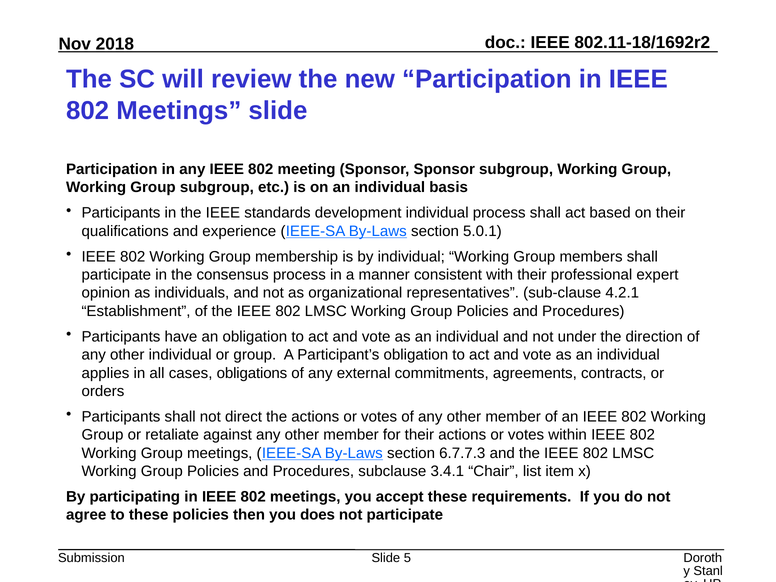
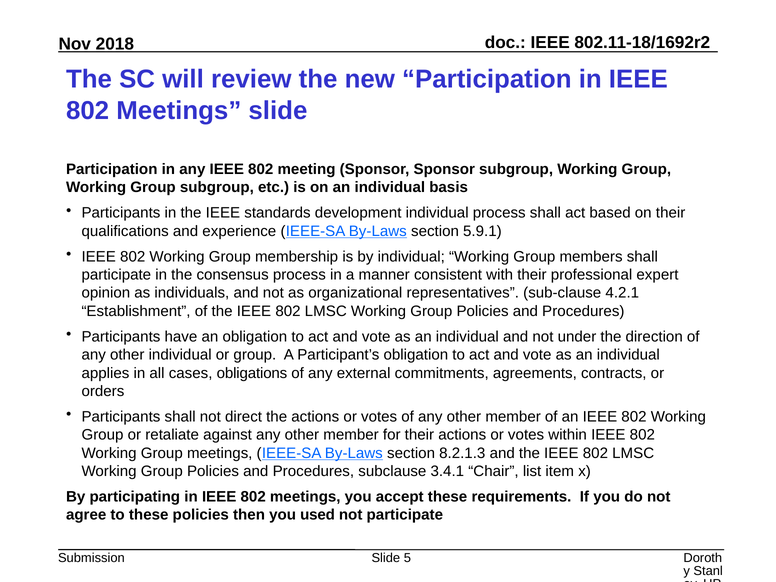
5.0.1: 5.0.1 -> 5.9.1 (482, 231)
6.7.7.3: 6.7.7.3 -> 8.2.1.3 (462, 453)
does: does -> used (318, 515)
